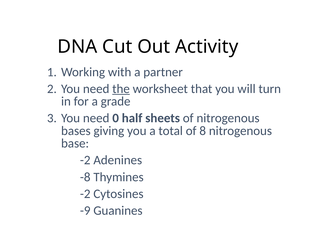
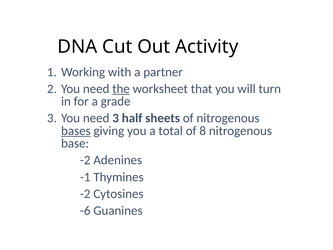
need 0: 0 -> 3 (116, 118)
bases underline: none -> present (76, 131)
-8: -8 -> -1 (85, 177)
-9: -9 -> -6 (85, 210)
